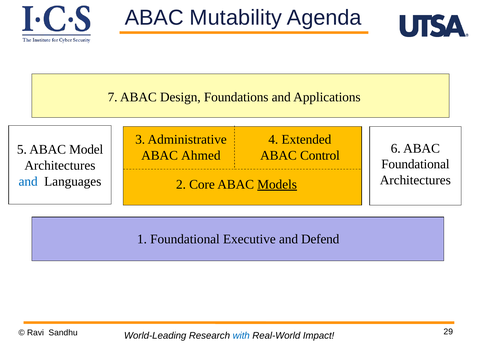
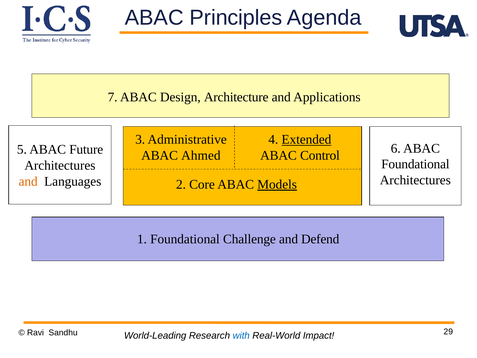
Mutability: Mutability -> Principles (236, 18)
Foundations: Foundations -> Architecture (236, 97)
Extended underline: none -> present (306, 139)
Model: Model -> Future (86, 150)
and colour: blue -> orange (28, 181)
Executive: Executive -> Challenge (249, 239)
